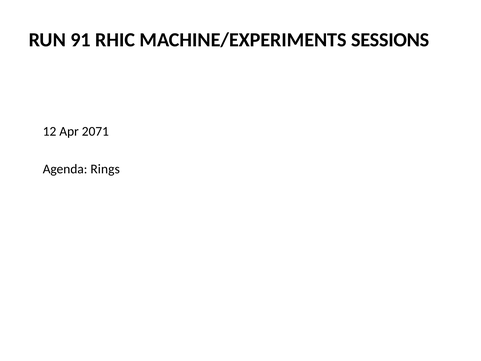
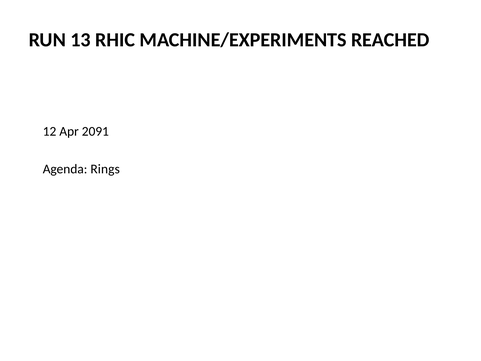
91: 91 -> 13 (81, 40)
SESSIONS: SESSIONS -> REACHED (390, 40)
2071: 2071 -> 2091 (95, 131)
